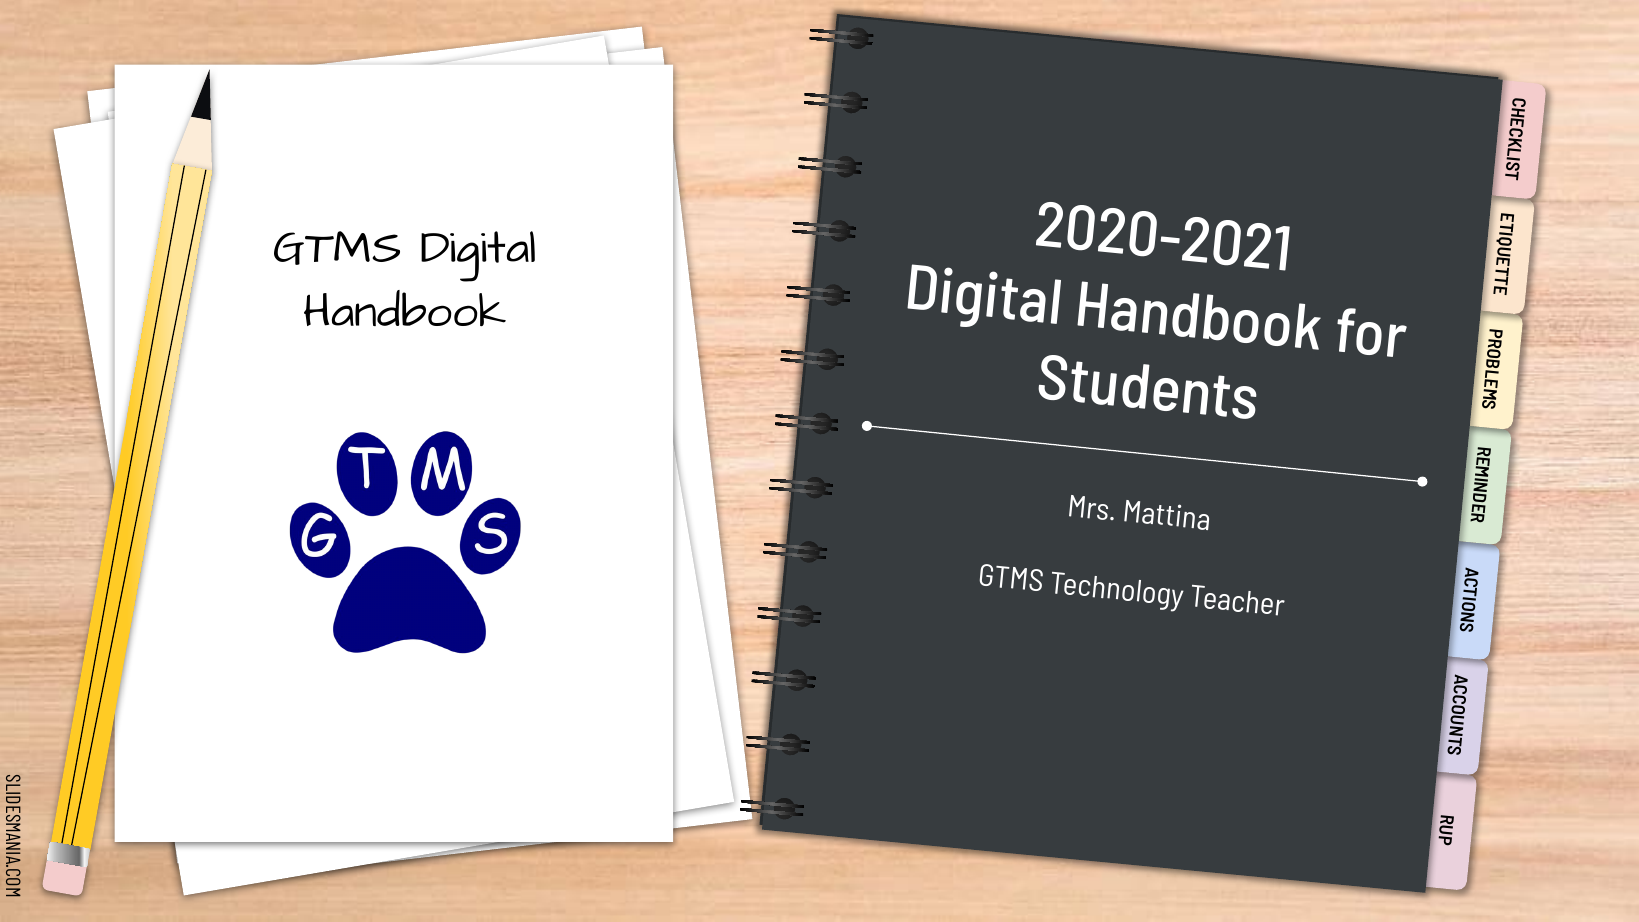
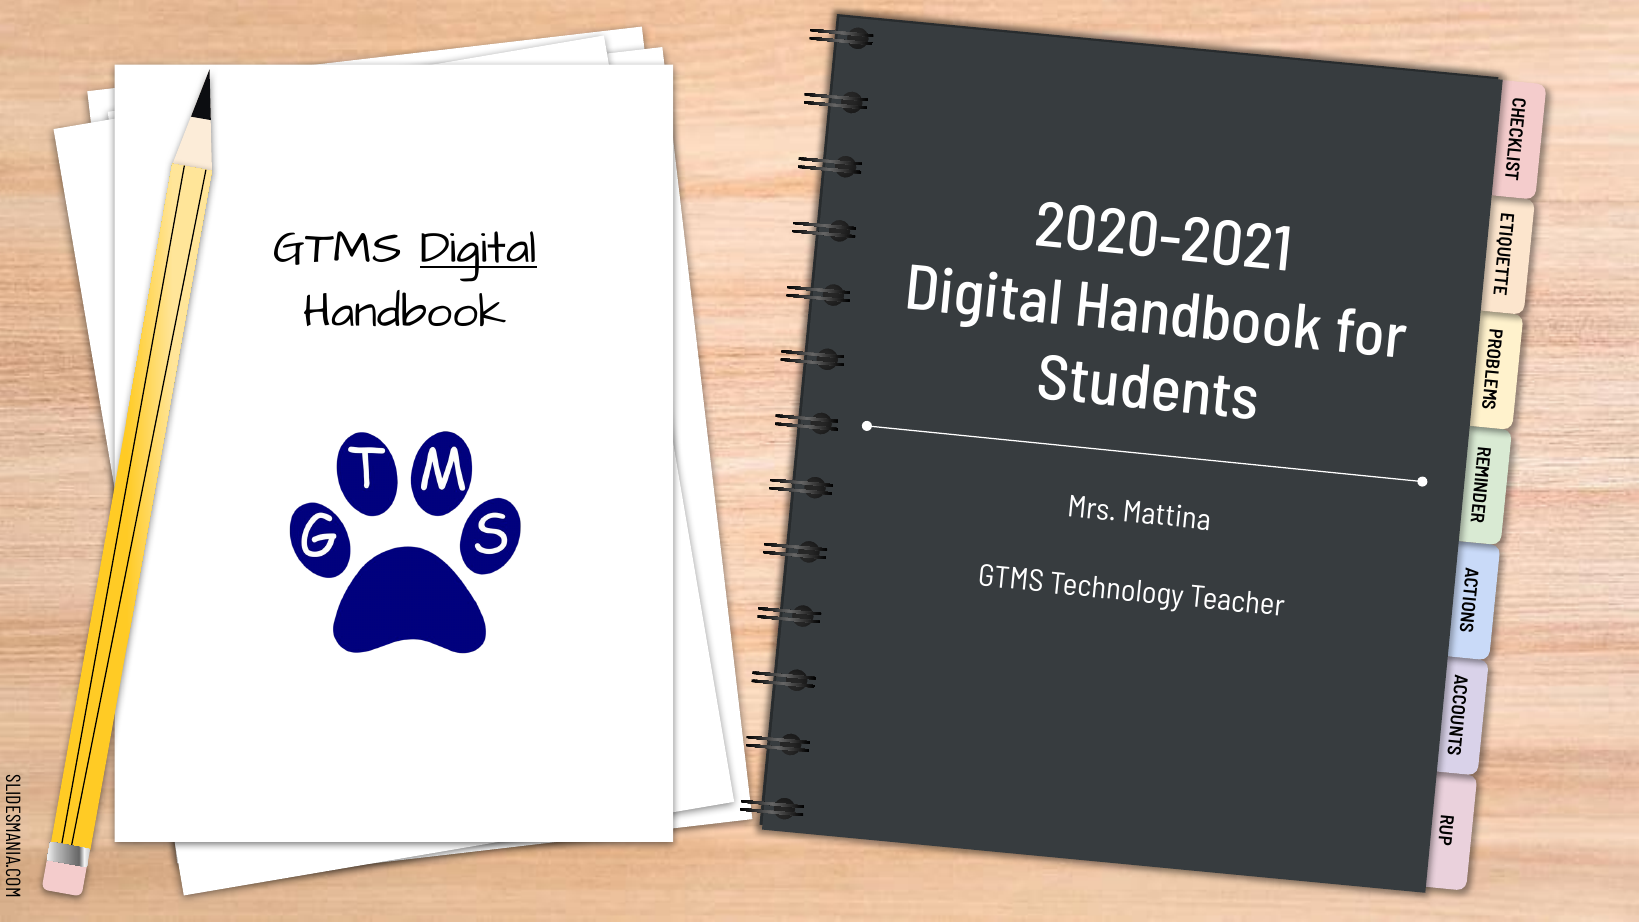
Digital underline: none -> present (479, 247)
